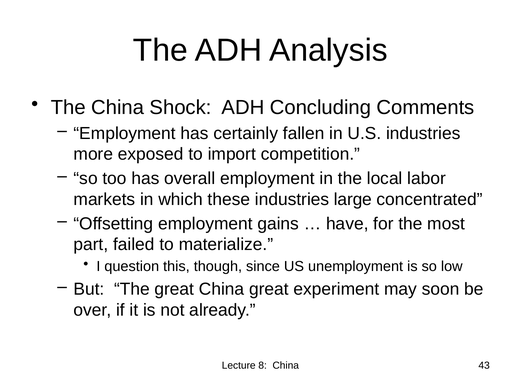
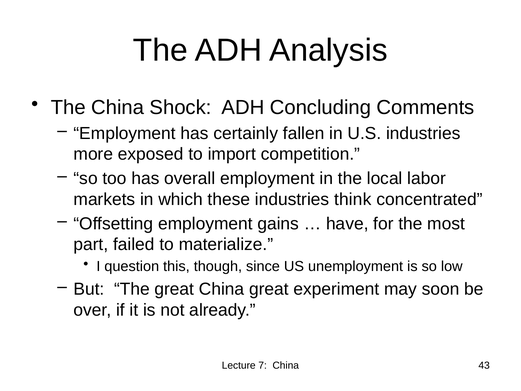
large: large -> think (353, 199)
8: 8 -> 7 (263, 365)
